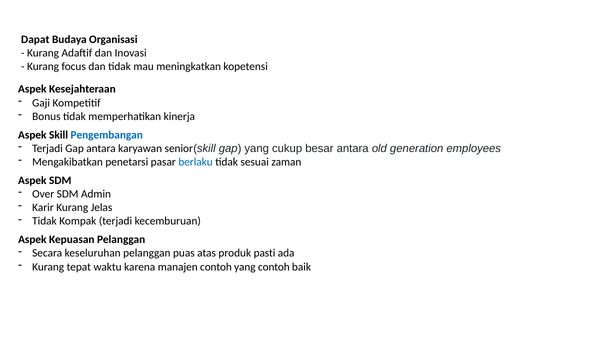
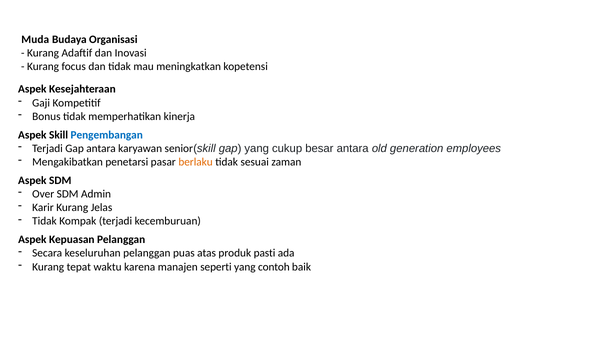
Dapat: Dapat -> Muda (35, 40)
berlaku colour: blue -> orange (196, 162)
manajen contoh: contoh -> seperti (216, 266)
